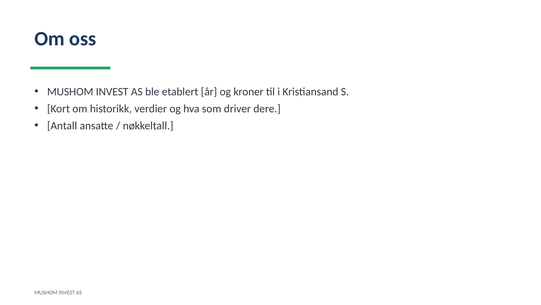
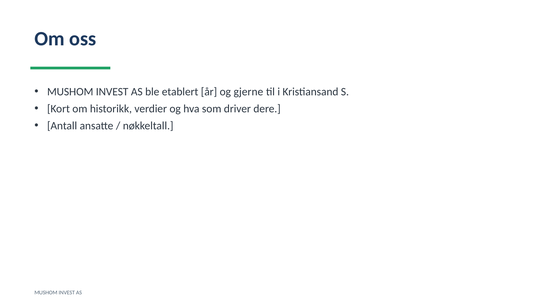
kroner: kroner -> gjerne (248, 92)
